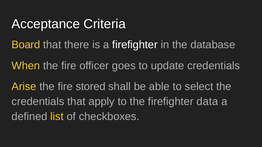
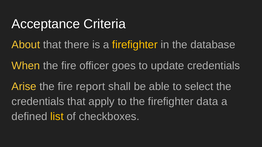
Board: Board -> About (26, 45)
firefighter colour: white -> yellow (135, 45)
stored: stored -> report (91, 87)
